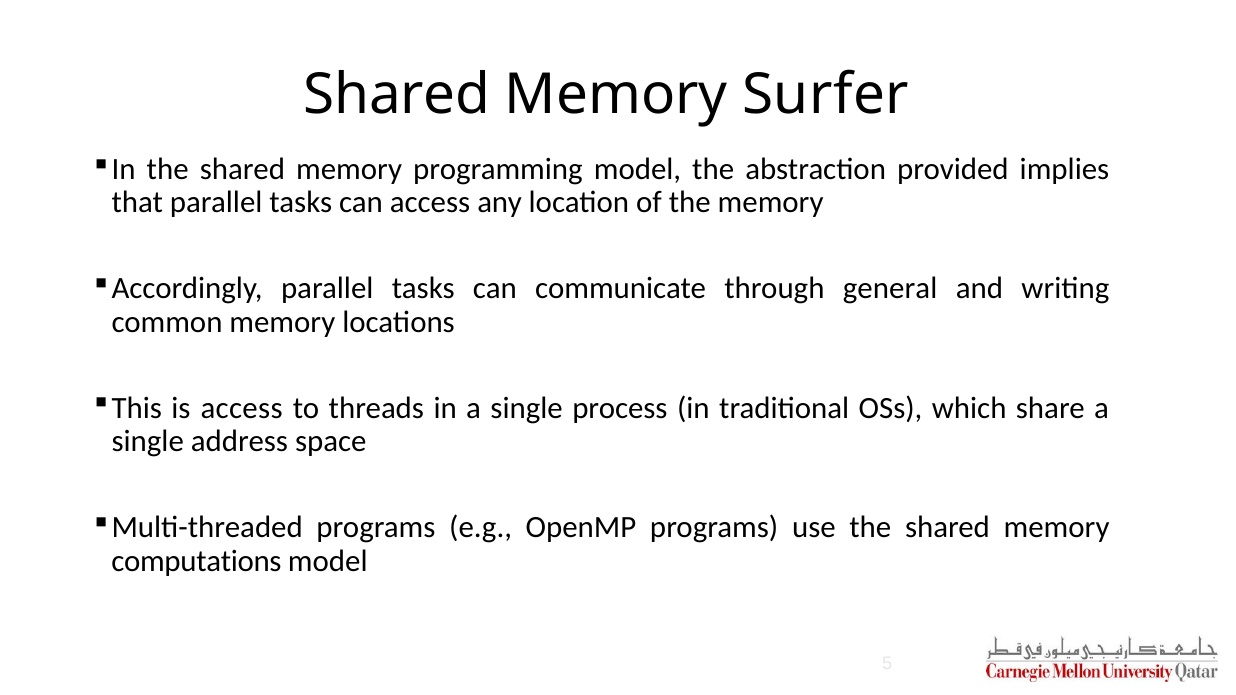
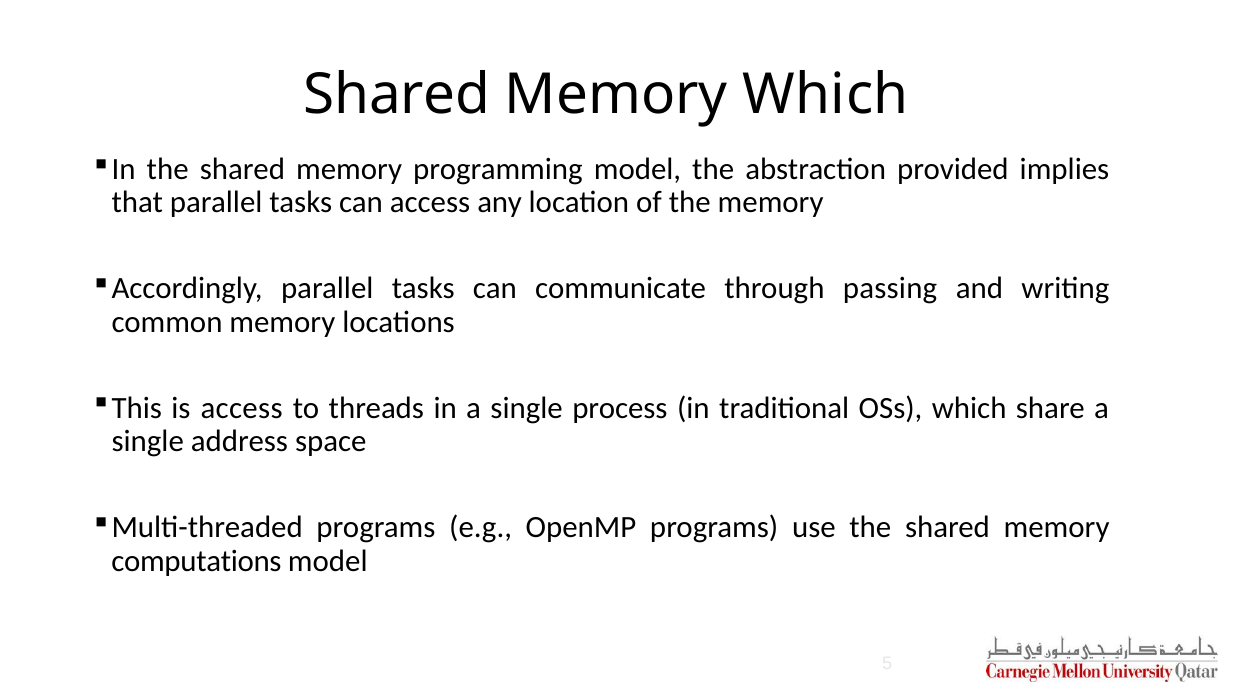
Memory Surfer: Surfer -> Which (826, 95)
general: general -> passing (890, 289)
